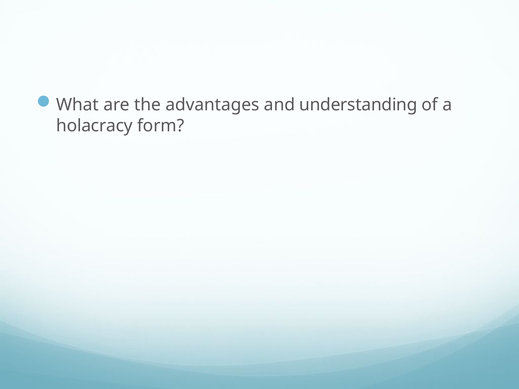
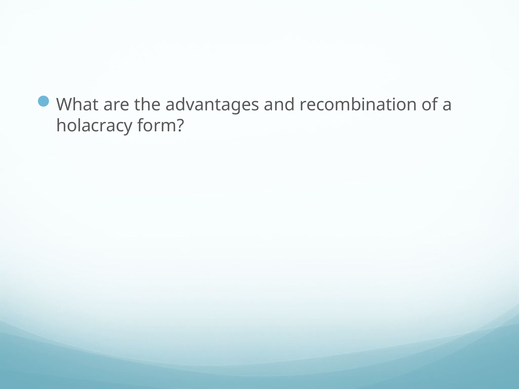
understanding: understanding -> recombination (358, 105)
